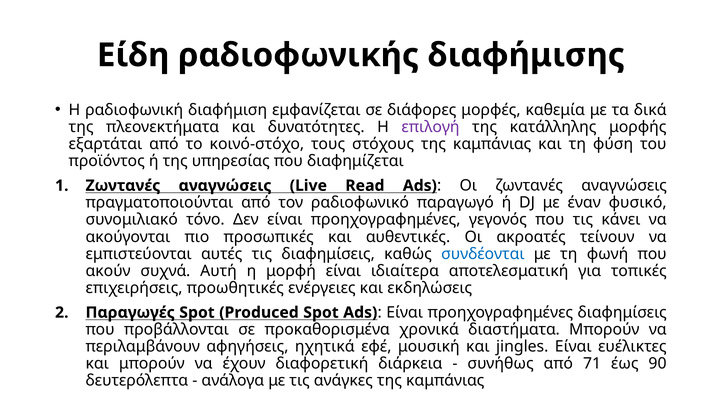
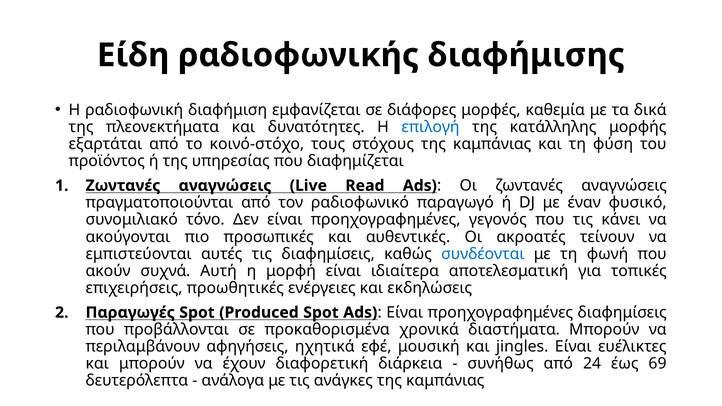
επιλογή colour: purple -> blue (431, 127)
71: 71 -> 24 (592, 364)
90: 90 -> 69 (658, 364)
